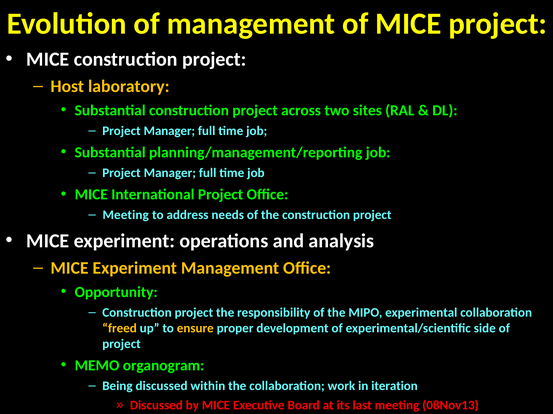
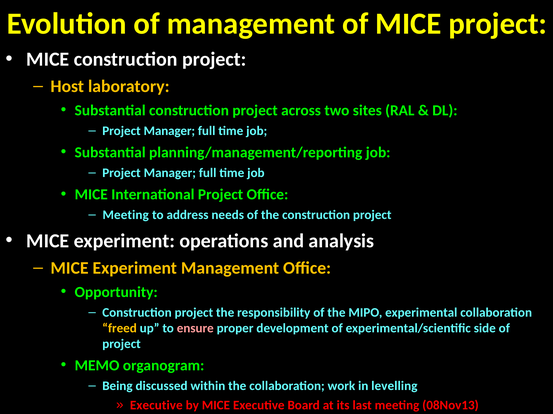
ensure colour: yellow -> pink (195, 329)
iteration: iteration -> levelling (394, 387)
Discussed: Discussed -> Executive (156, 406)
